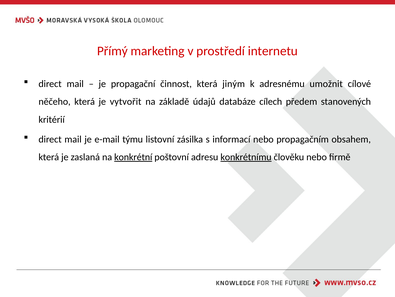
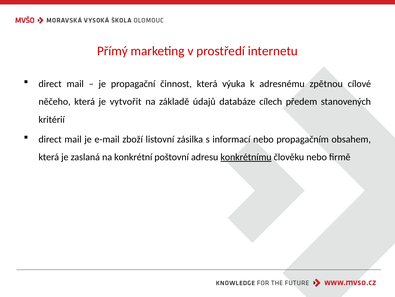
jiným: jiným -> výuka (234, 84)
umožnit: umožnit -> zpětnou (326, 84)
týmu: týmu -> zboží (133, 139)
konkrétní underline: present -> none (133, 157)
